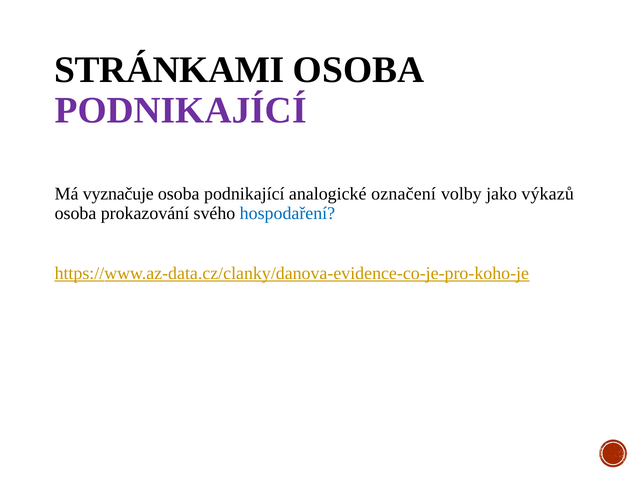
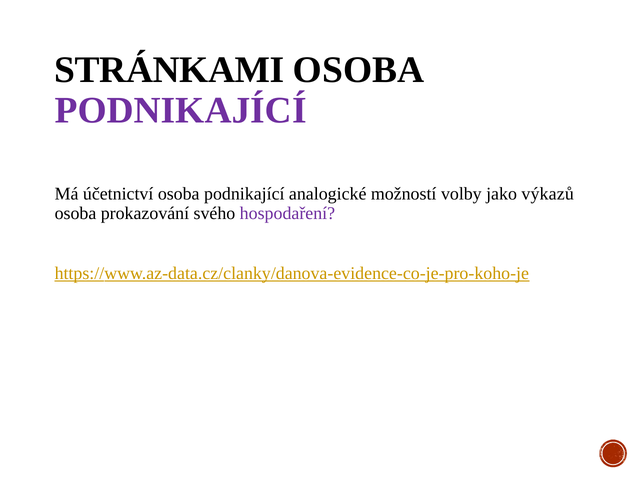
vyznačuje: vyznačuje -> účetnictví (118, 194)
označení: označení -> možností (404, 194)
hospodaření colour: blue -> purple (287, 213)
